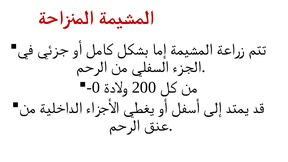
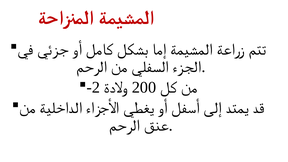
-0: -0 -> -2 (93, 87)
